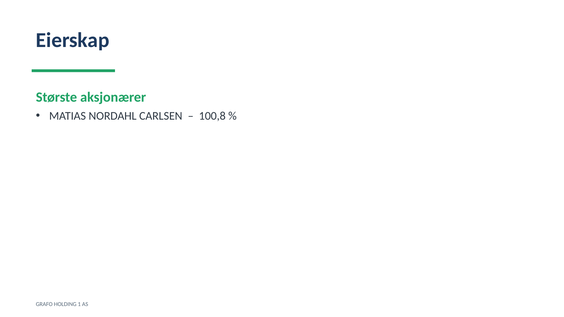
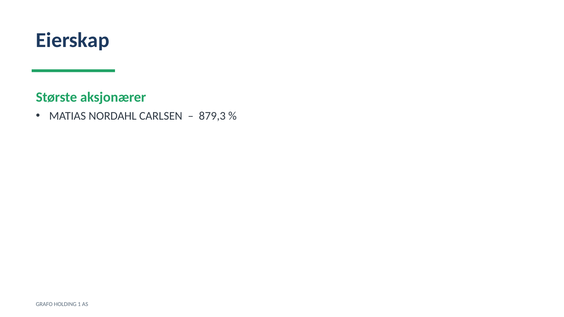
100,8: 100,8 -> 879,3 (212, 116)
